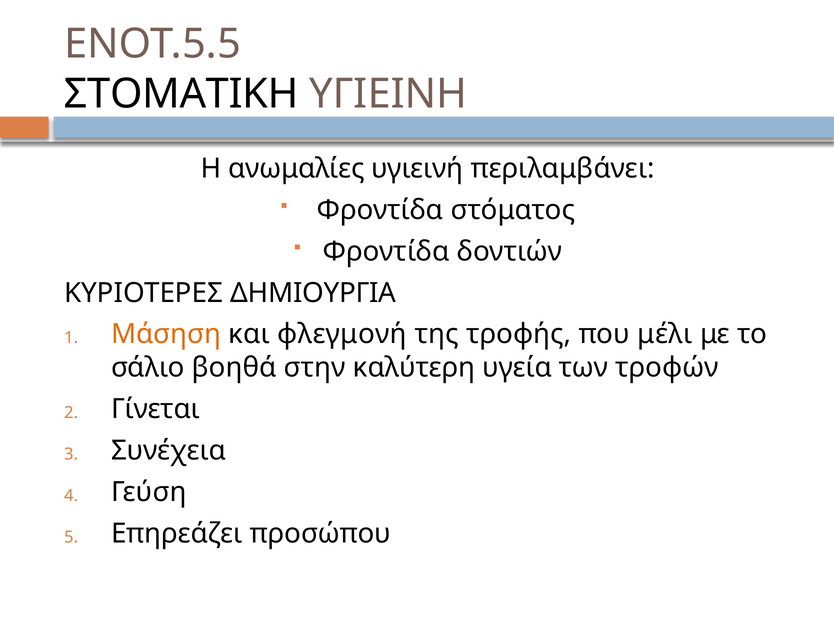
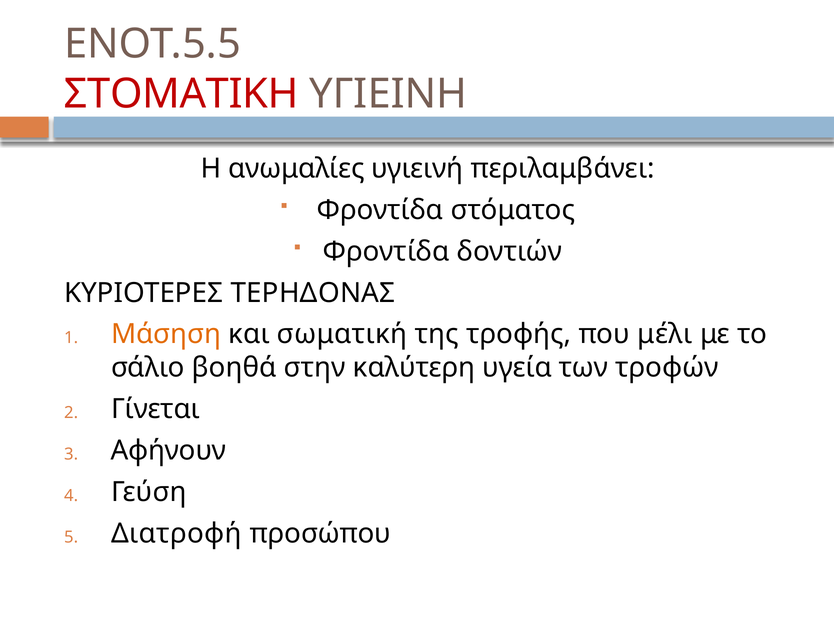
ΣΤΟΜΑΤΙΚΗ colour: black -> red (181, 94)
ΔΗΜΙΟΥΡΓΙΑ: ΔΗΜΙΟΥΡΓΙΑ -> ΤΕΡΗΔΟΝΑΣ (313, 293)
φλεγμονή: φλεγμονή -> σωματική (342, 335)
Συνέχεια: Συνέχεια -> Αφήνουν (169, 451)
Επηρεάζει: Επηρεάζει -> Διατροφή (177, 534)
